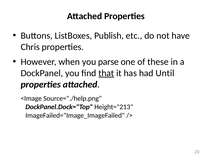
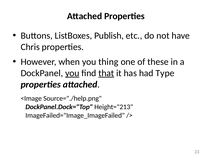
parse: parse -> thing (108, 62)
you underline: none -> present (72, 73)
Until: Until -> Type (165, 73)
